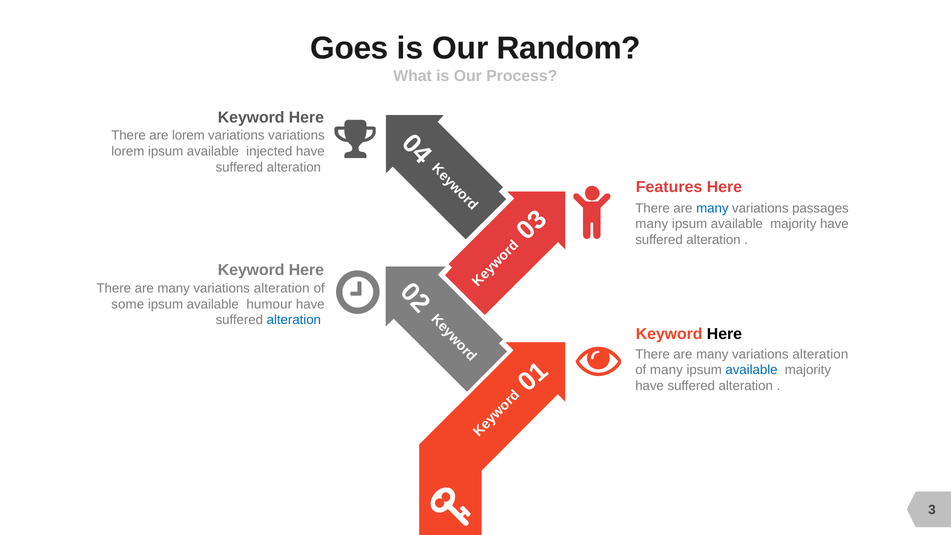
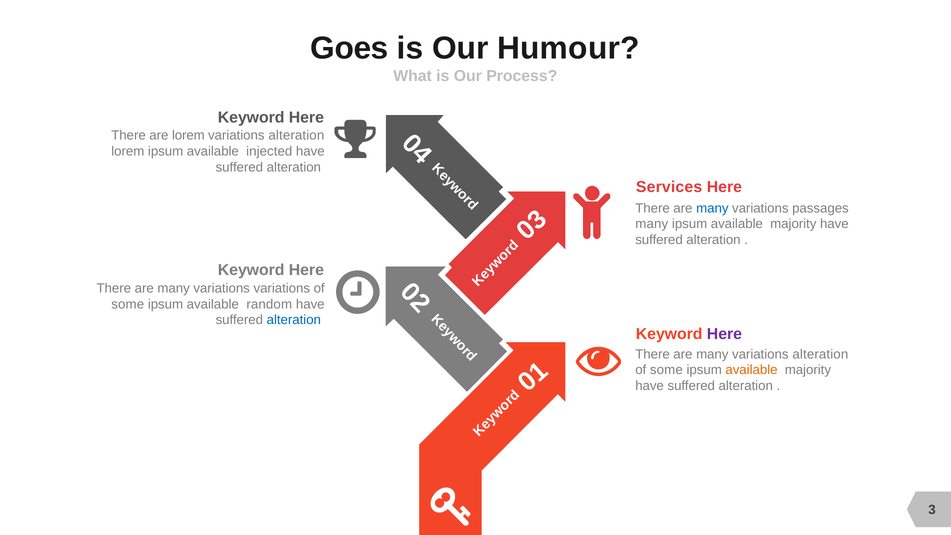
Random: Random -> Humour (568, 48)
variations: variations -> alteration (296, 135)
Features: Features -> Services (669, 187)
alteration: alteration -> variations (282, 288)
humour: humour -> random (269, 304)
Here colour: black -> purple (724, 334)
many: many -> some (666, 370)
available colour: blue -> orange (752, 370)
